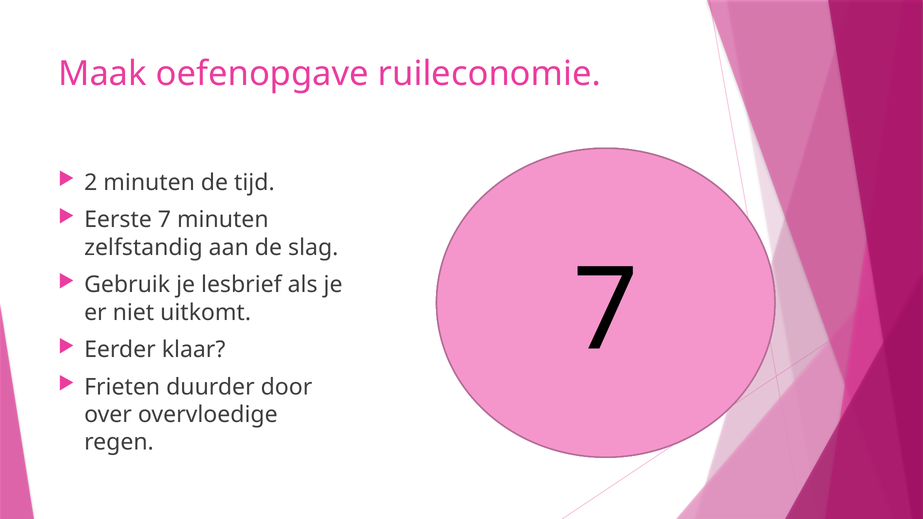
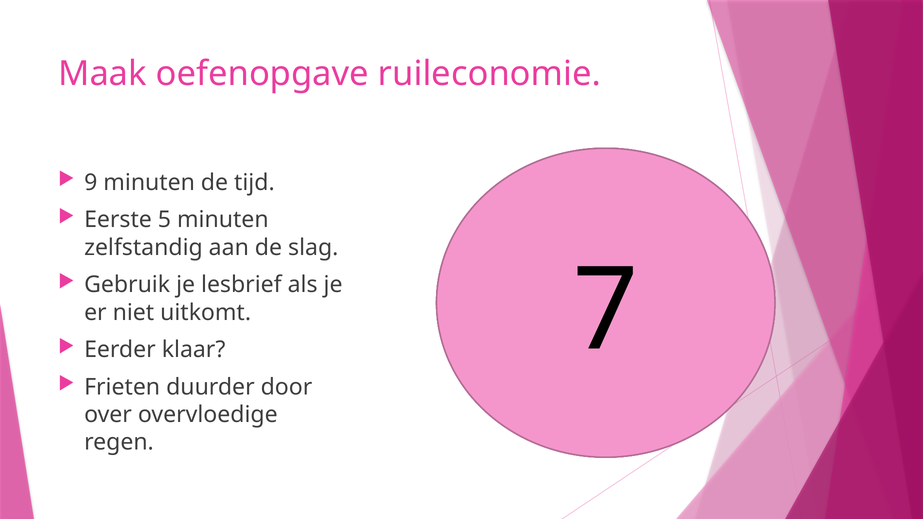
2: 2 -> 9 (91, 183)
7: 7 -> 5 (164, 220)
